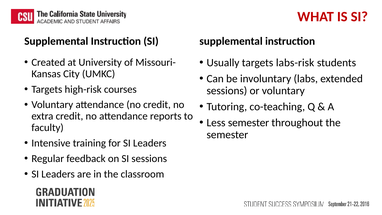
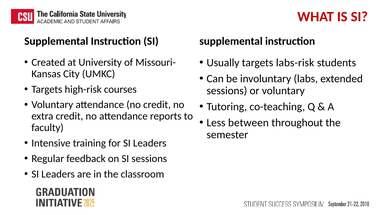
Less semester: semester -> between (248, 123)
